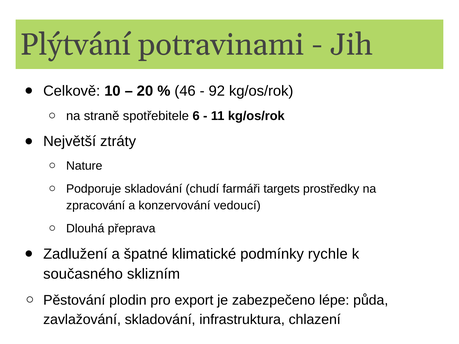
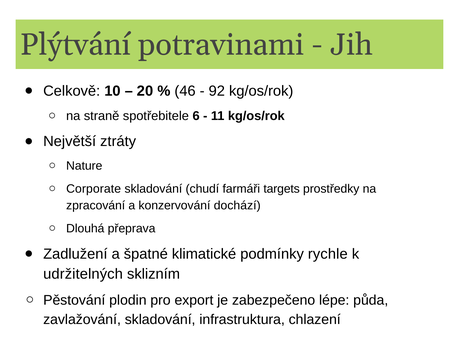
Podporuje: Podporuje -> Corporate (94, 189)
vedoucí: vedoucí -> dochází (237, 206)
současného: současného -> udržitelných (83, 274)
